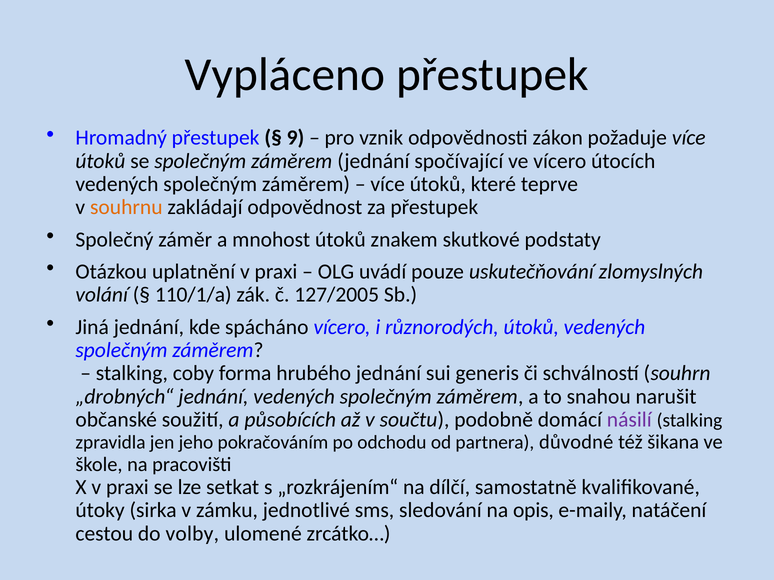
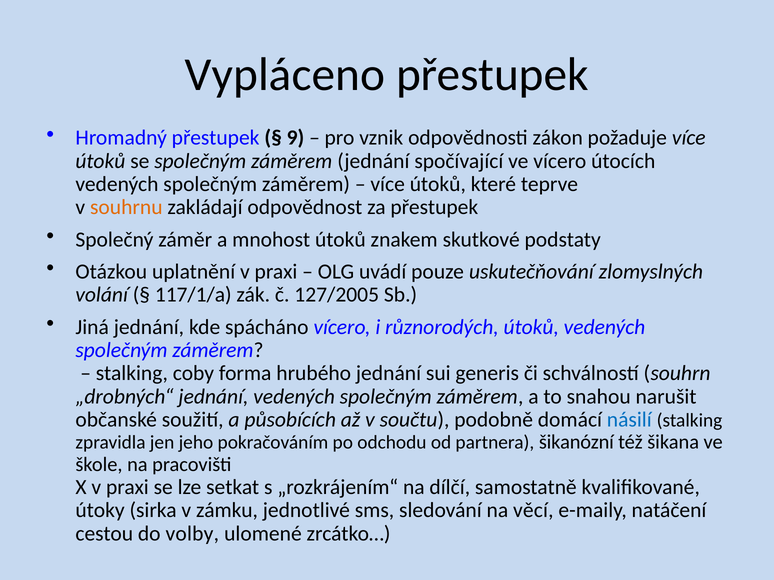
110/1/a: 110/1/a -> 117/1/a (193, 295)
násilí colour: purple -> blue (629, 420)
důvodné: důvodné -> šikanózní (576, 443)
opis: opis -> věcí (533, 511)
